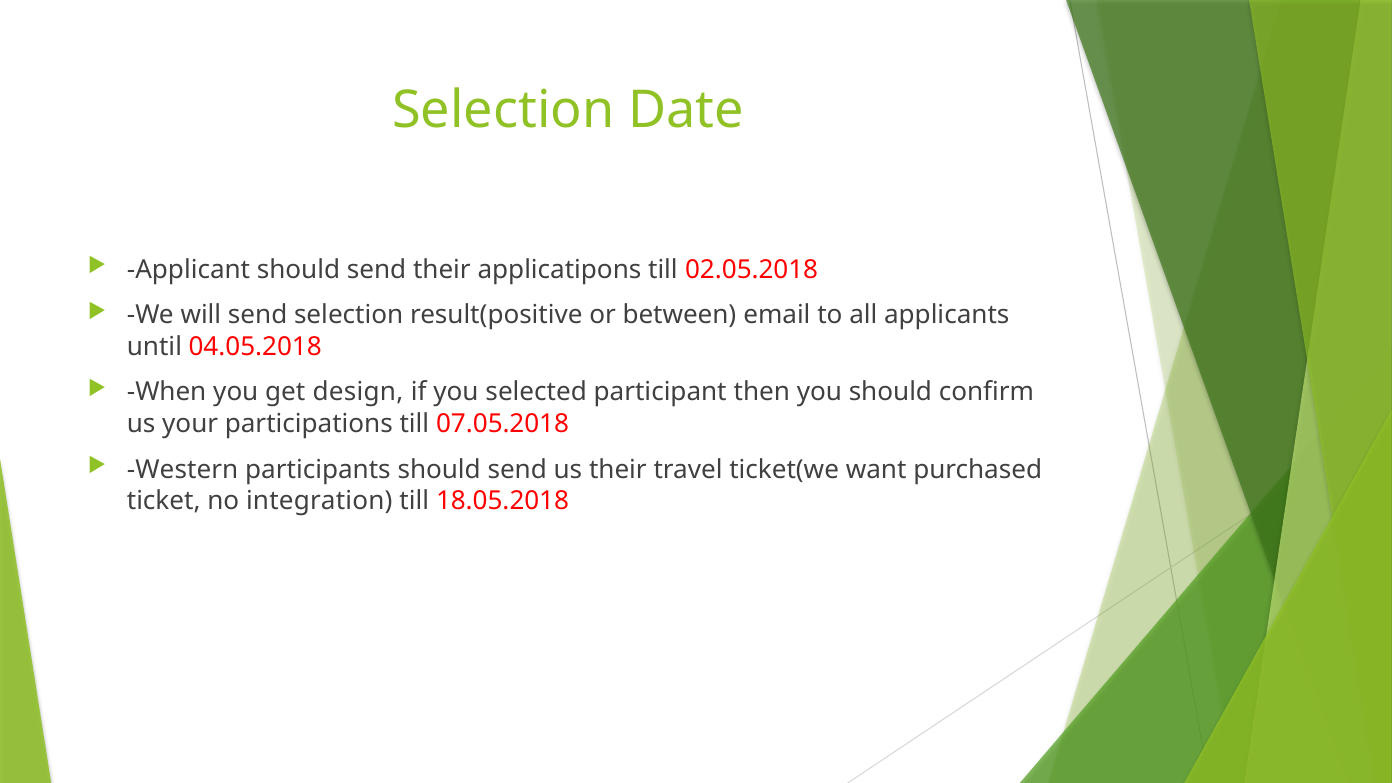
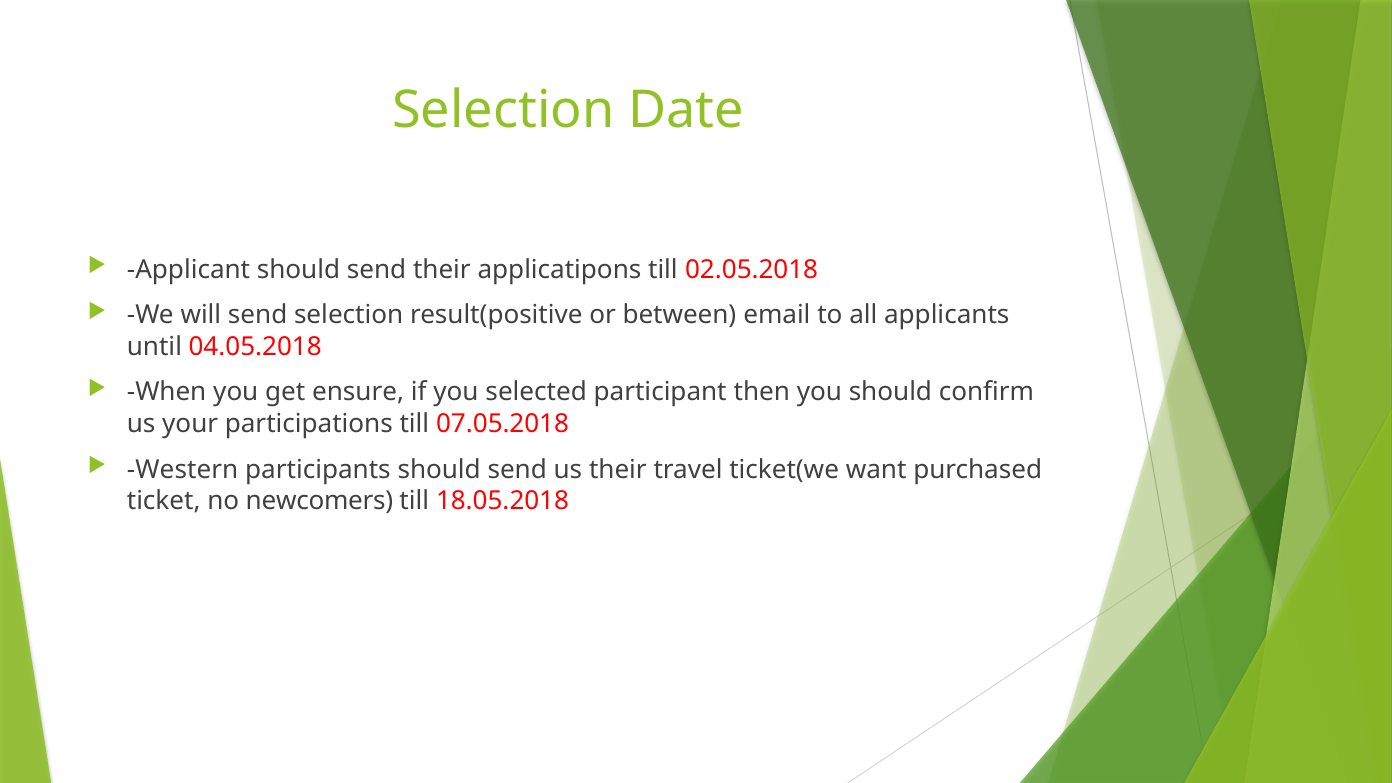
design: design -> ensure (358, 392)
integration: integration -> newcomers (319, 501)
